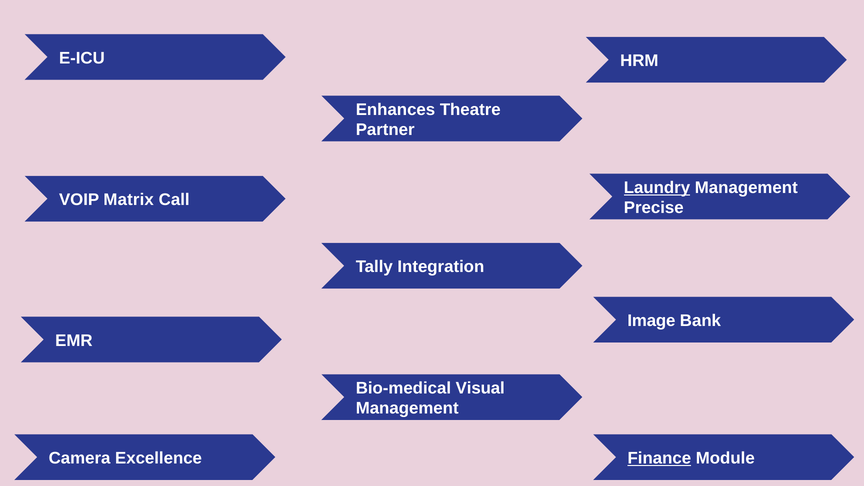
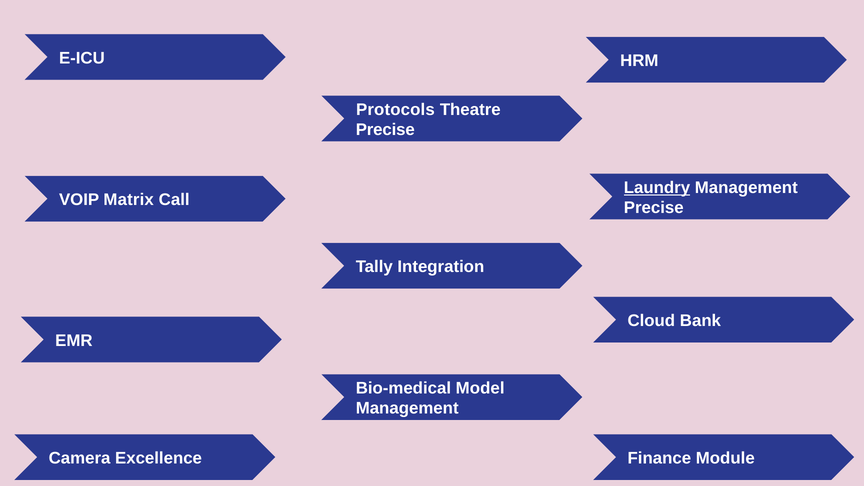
Enhances: Enhances -> Protocols (395, 110)
Partner: Partner -> Precise (385, 130)
Image: Image -> Cloud (651, 321)
Visual: Visual -> Model (480, 388)
Finance underline: present -> none (659, 458)
